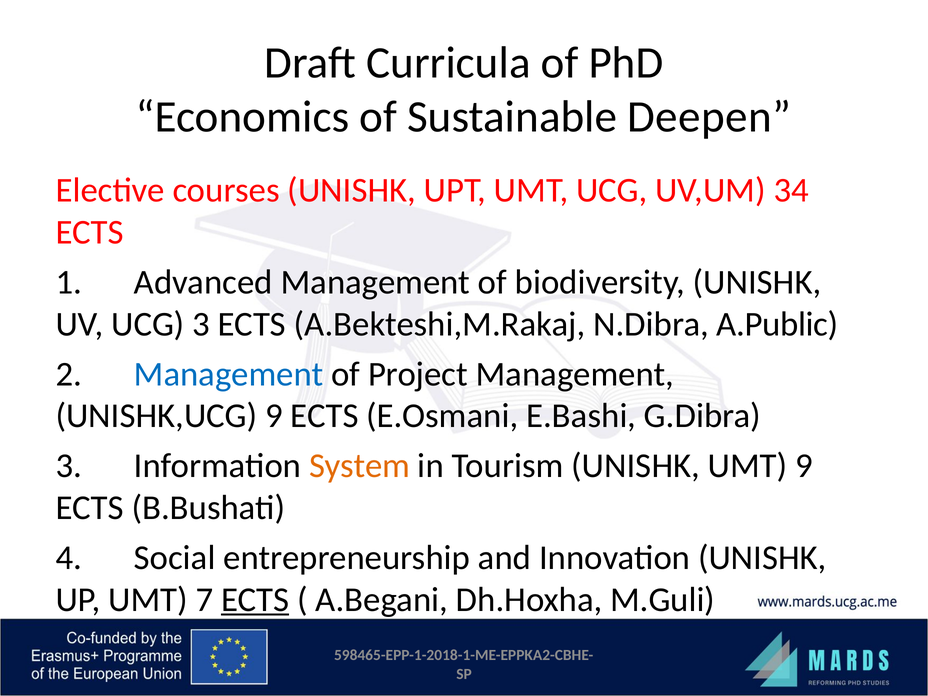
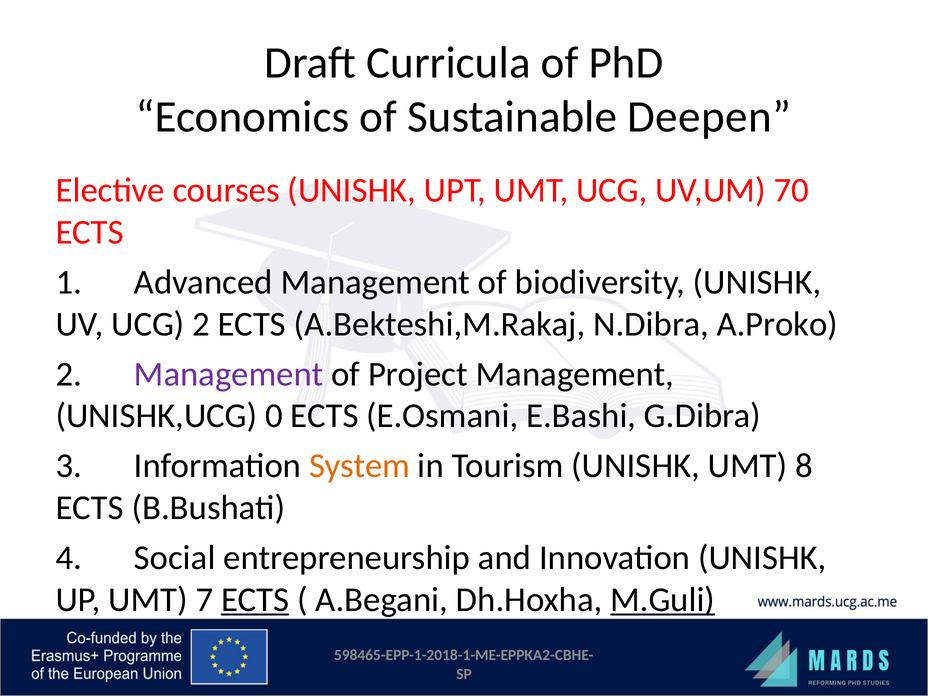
34: 34 -> 70 (791, 190)
UCG 3: 3 -> 2 (201, 324)
A.Public: A.Public -> A.Proko (777, 324)
Management colour: blue -> purple (229, 374)
UNISHK,UCG 9: 9 -> 0 (274, 416)
UMT 9: 9 -> 8 (804, 466)
M.Guli underline: none -> present (663, 600)
